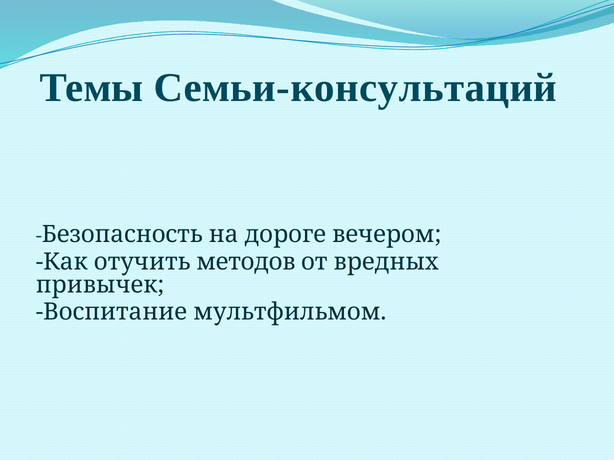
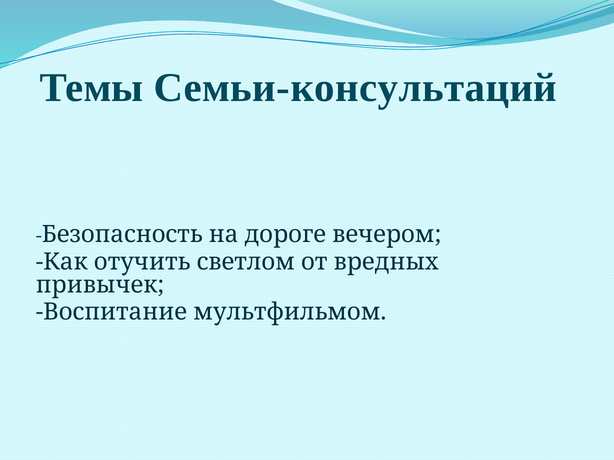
методов: методов -> светлом (246, 262)
